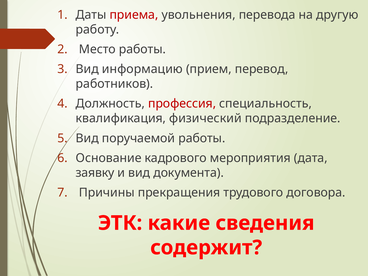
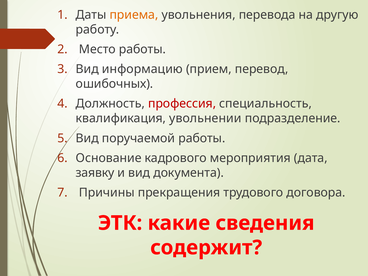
приема colour: red -> orange (134, 15)
работников: работников -> ошибочных (114, 84)
физический: физический -> увольнении (205, 118)
